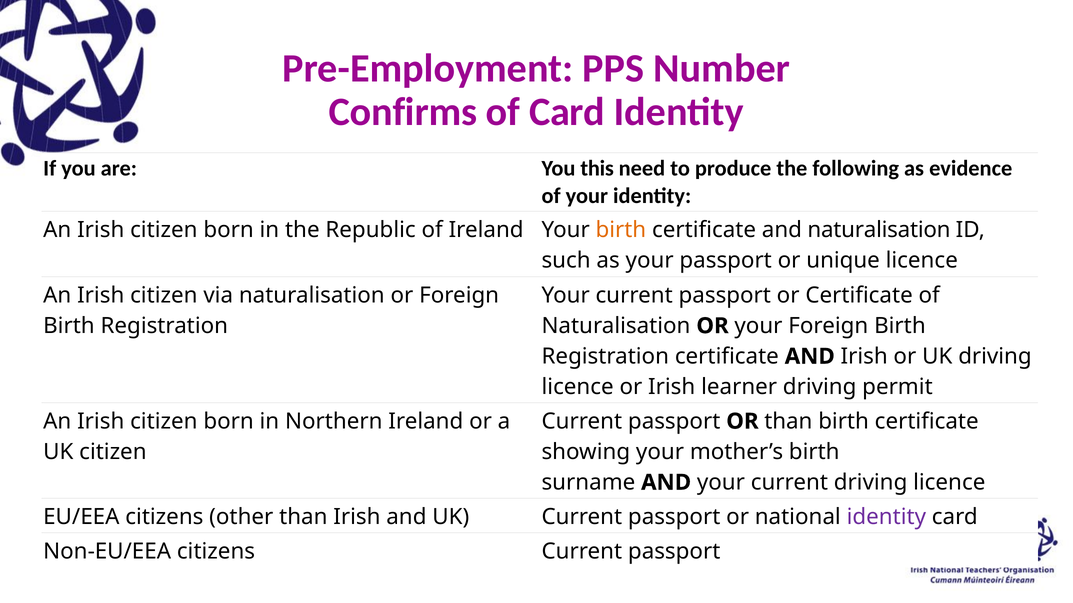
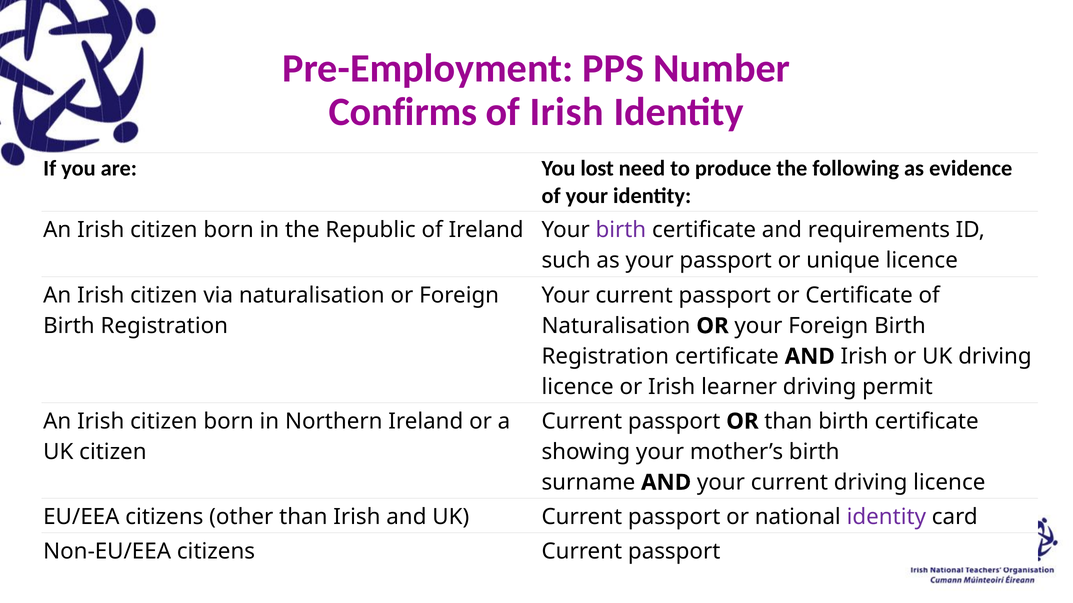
of Card: Card -> Irish (567, 112)
this: this -> lost (597, 169)
birth colour: orange -> purple (621, 230)
and naturalisation: naturalisation -> requirements (879, 230)
